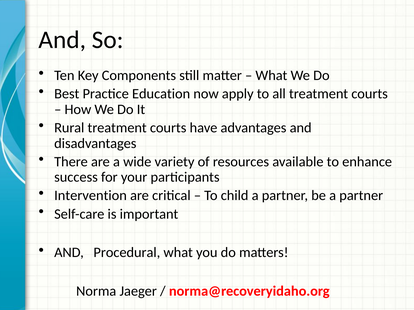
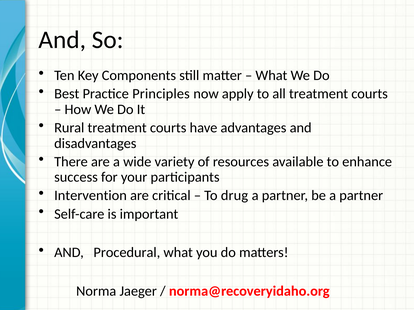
Education: Education -> Principles (161, 94)
child: child -> drug (235, 196)
